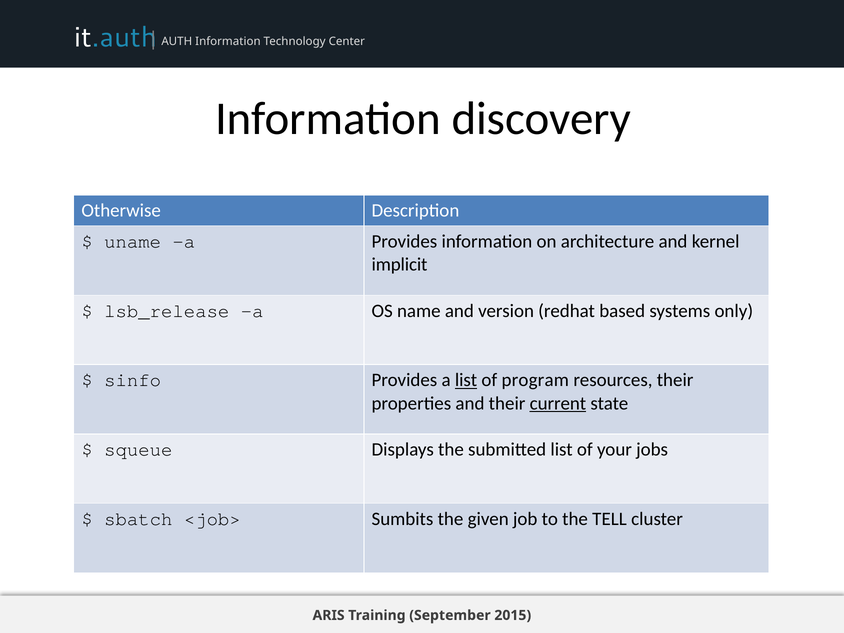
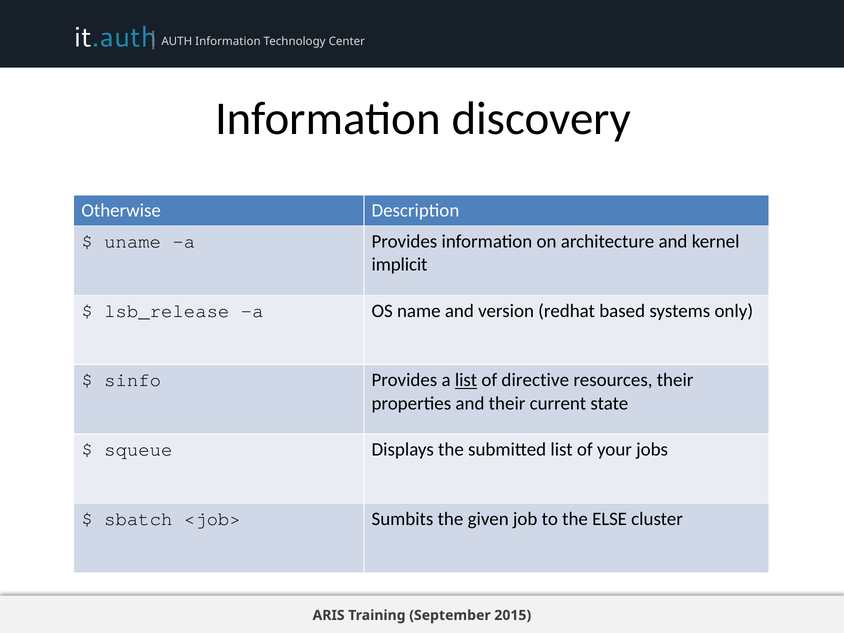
program: program -> directive (535, 380)
current underline: present -> none (558, 403)
TELL: TELL -> ELSE (610, 519)
